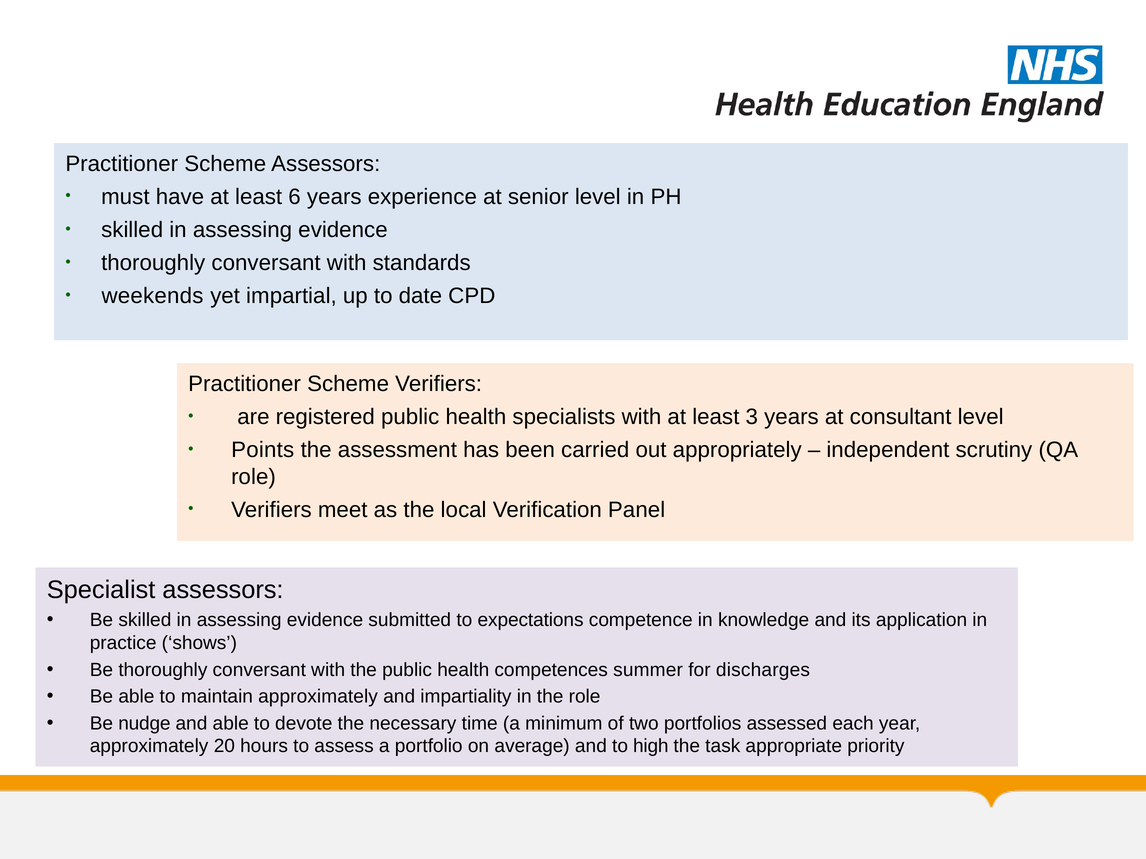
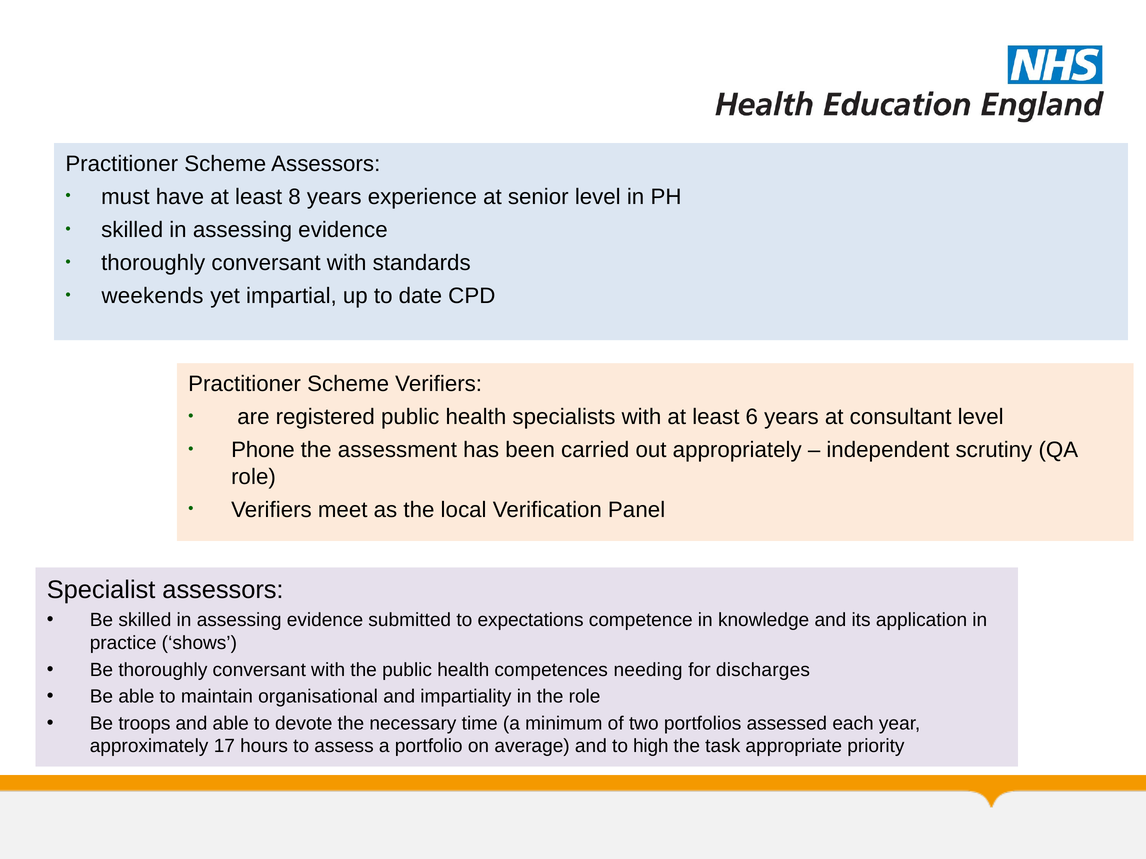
6: 6 -> 8 (294, 197)
3: 3 -> 6 (752, 417)
Points: Points -> Phone (263, 450)
summer: summer -> needing (648, 670)
maintain approximately: approximately -> organisational (318, 697)
nudge: nudge -> troops (144, 724)
20: 20 -> 17 (224, 747)
